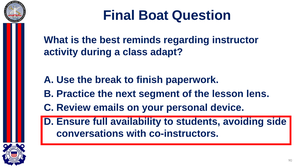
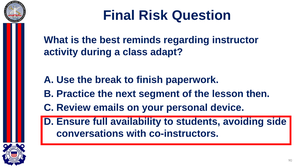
Boat: Boat -> Risk (153, 15)
lens: lens -> then (258, 94)
